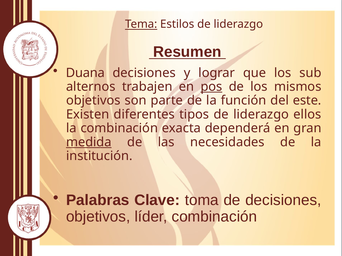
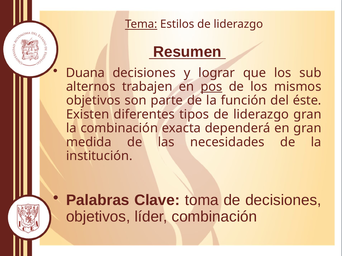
este: este -> éste (307, 101)
liderazgo ellos: ellos -> gran (307, 115)
medida underline: present -> none (89, 142)
